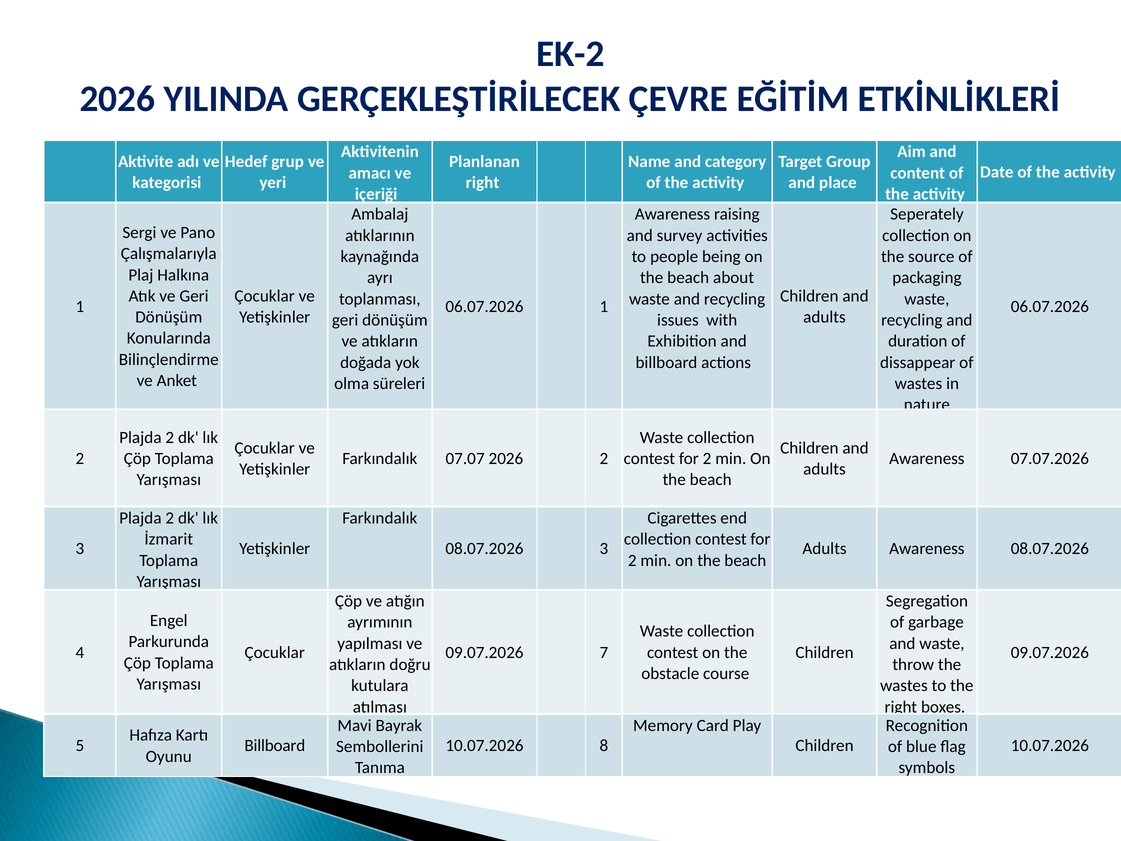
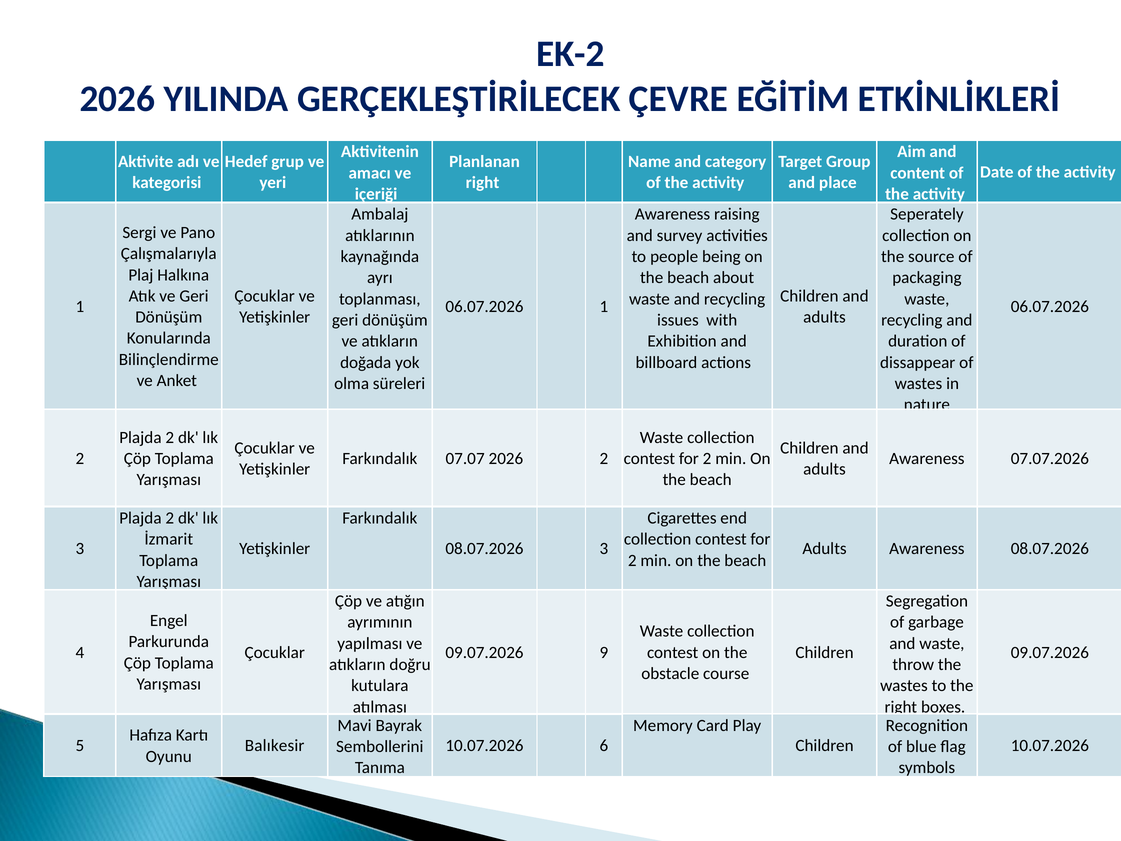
7: 7 -> 9 (604, 652)
Billboard: Billboard -> Balıkesir (275, 746)
8: 8 -> 6 (604, 746)
